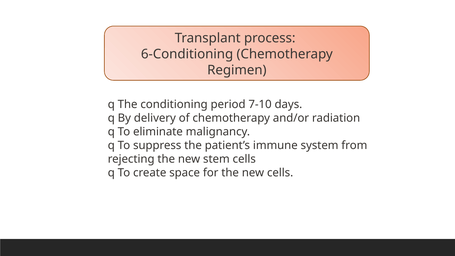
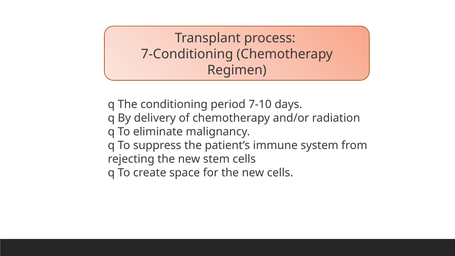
6-Conditioning: 6-Conditioning -> 7-Conditioning (187, 54)
